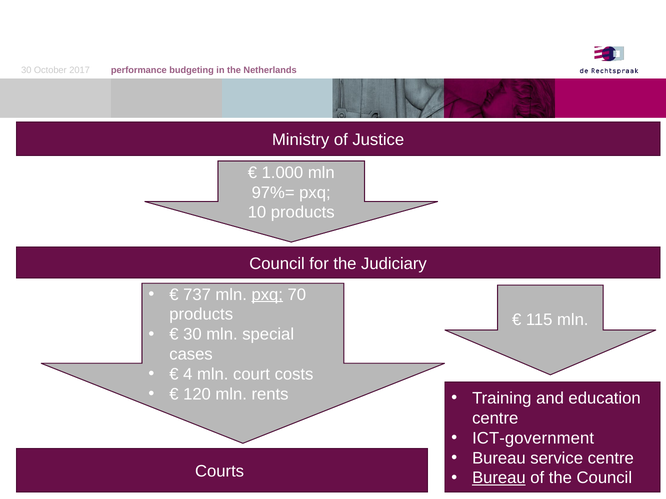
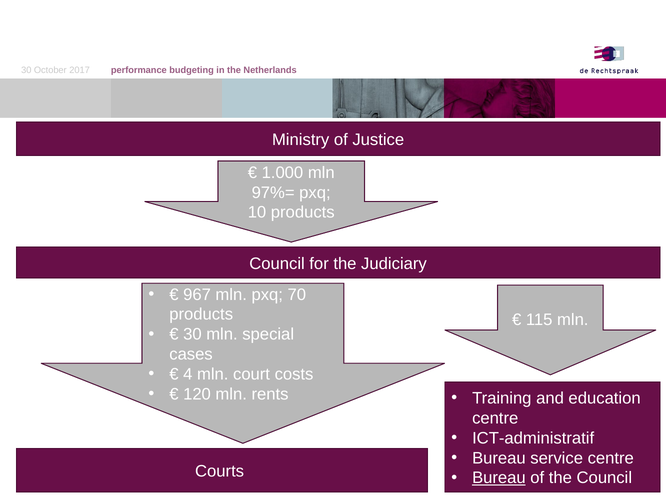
737: 737 -> 967 (197, 295)
pxq underline: present -> none (267, 295)
ICT-government: ICT-government -> ICT-administratif (533, 438)
